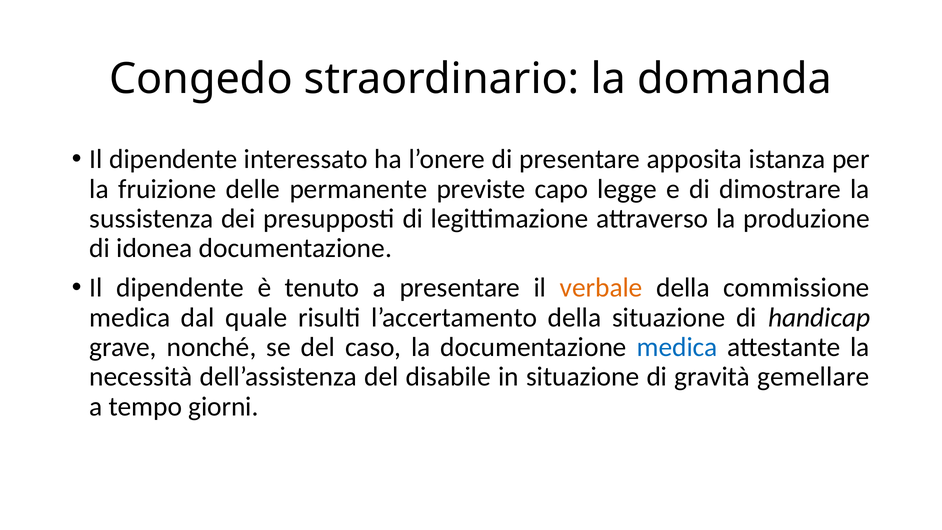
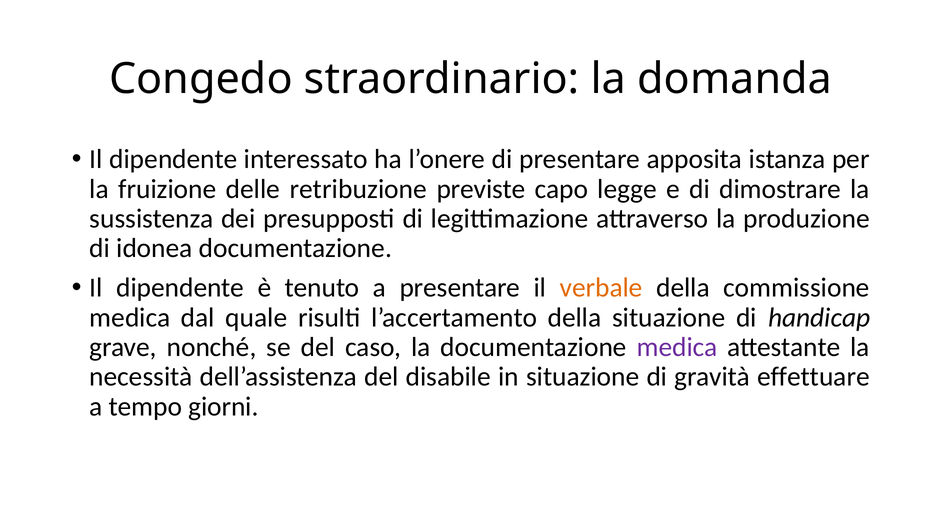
permanente: permanente -> retribuzione (358, 189)
medica colour: blue -> purple (677, 347)
gemellare: gemellare -> effettuare (813, 377)
